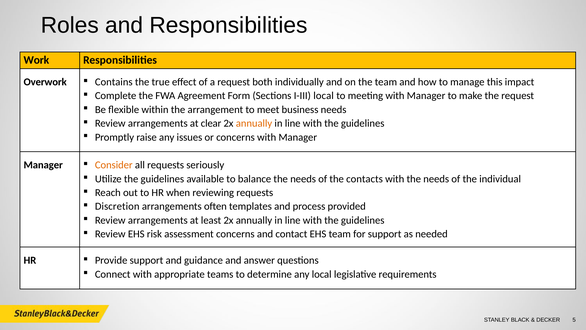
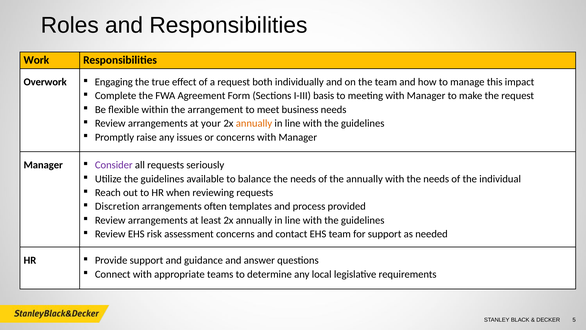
Contains: Contains -> Engaging (114, 82)
I-III local: local -> basis (324, 96)
clear: clear -> your (211, 123)
Consider colour: orange -> purple (114, 165)
the contacts: contacts -> annually (365, 179)
